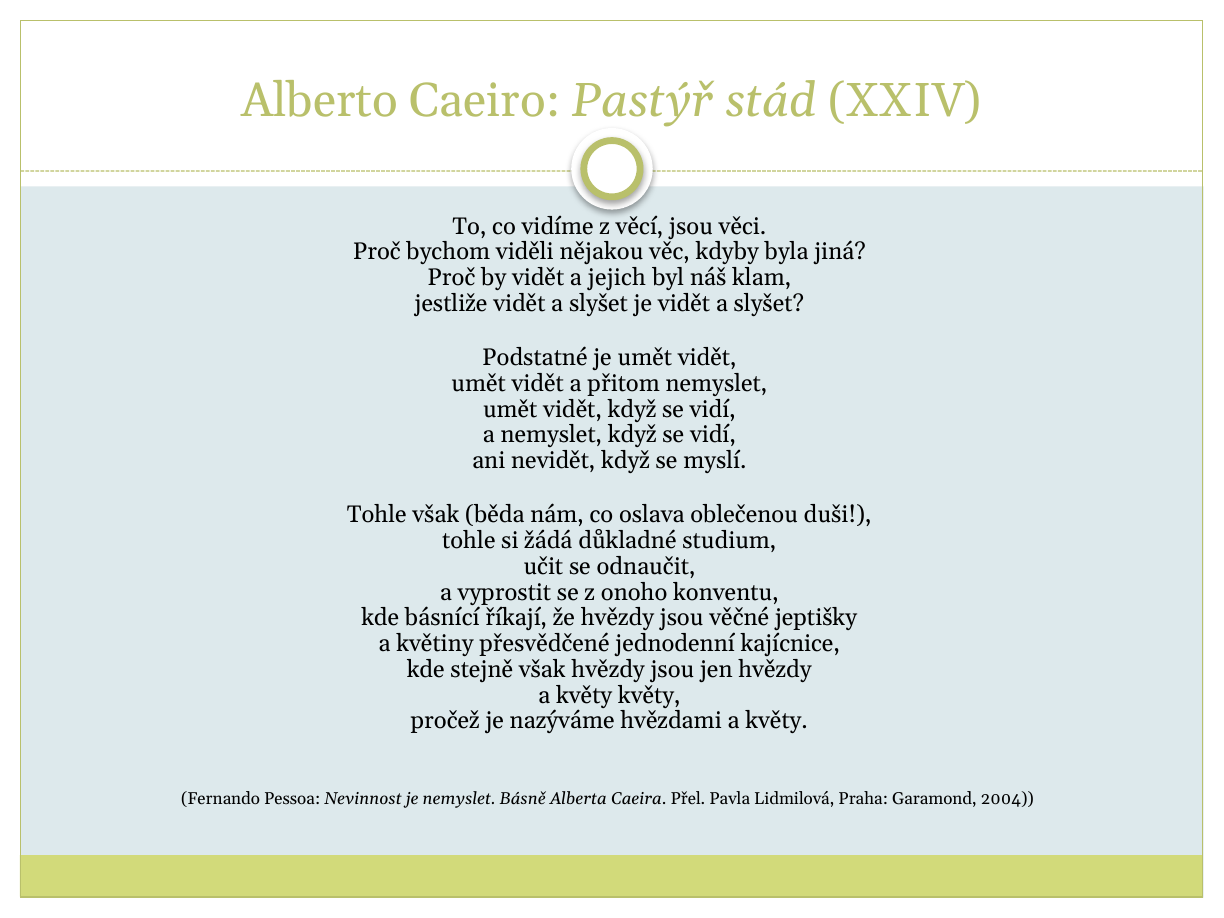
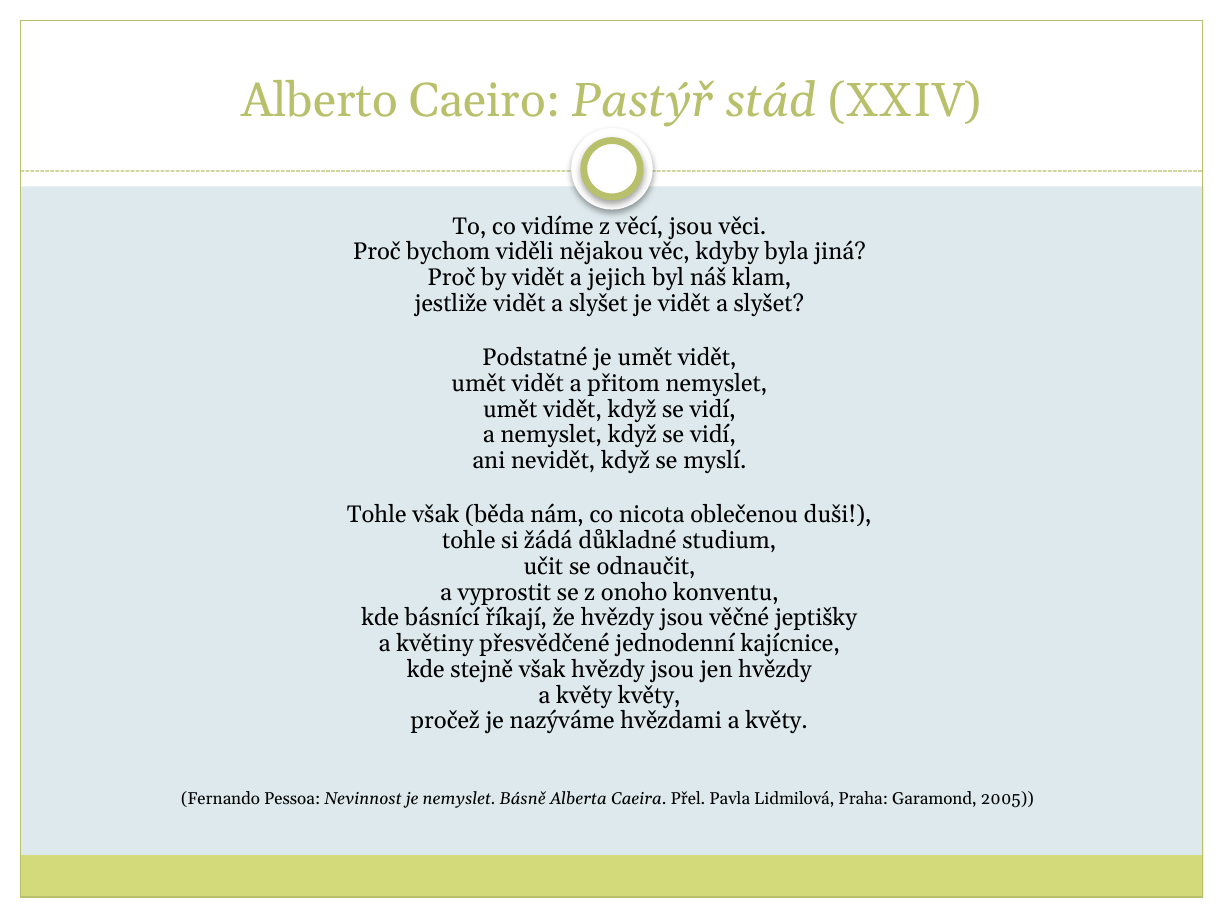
oslava: oslava -> nicota (652, 515)
2004: 2004 -> 2005 (1007, 799)
